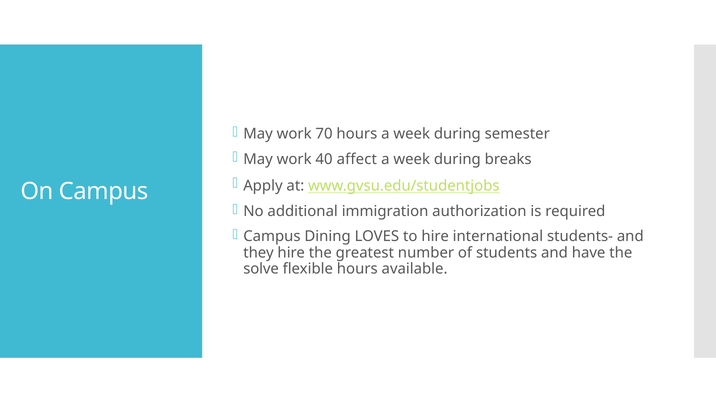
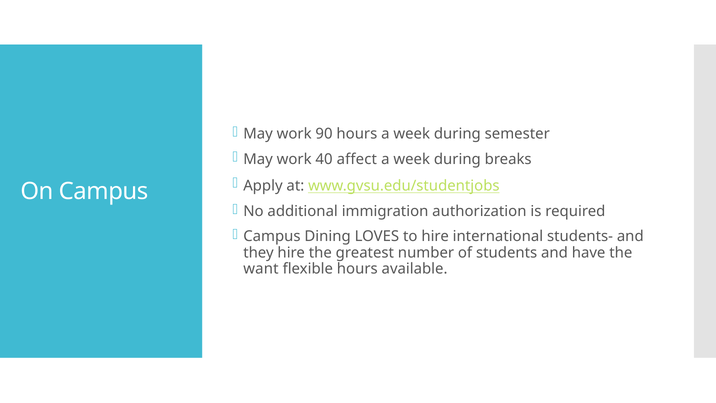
70: 70 -> 90 (324, 134)
solve: solve -> want (261, 269)
